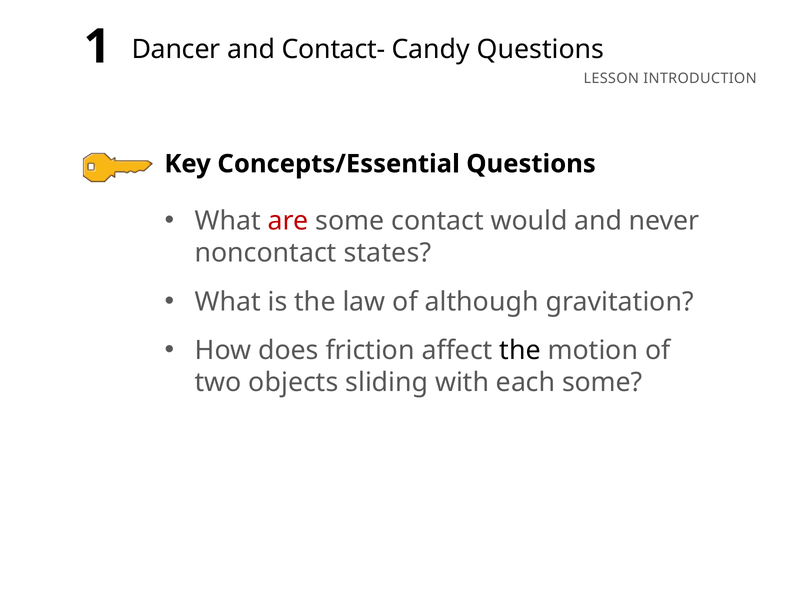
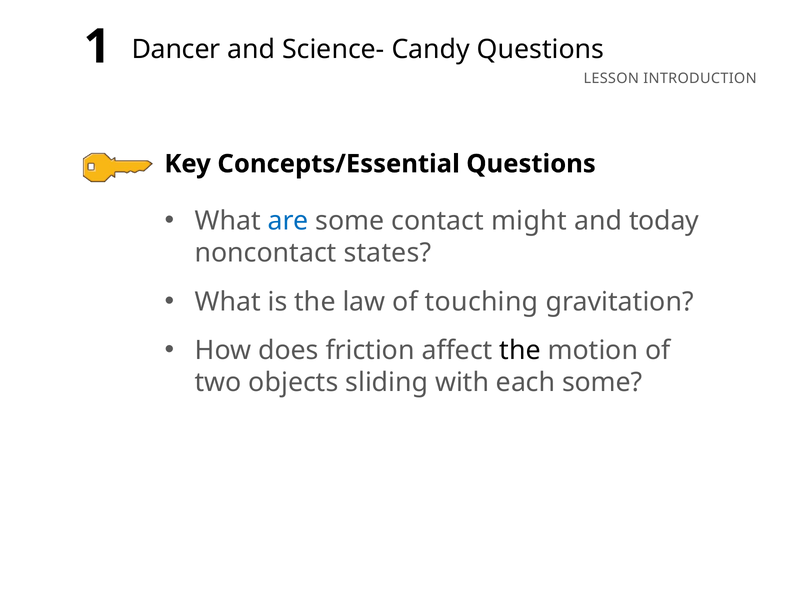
Contact-: Contact- -> Science- (333, 50)
are colour: red -> blue (288, 221)
would: would -> might (529, 221)
never: never -> today (664, 221)
although: although -> touching (482, 302)
